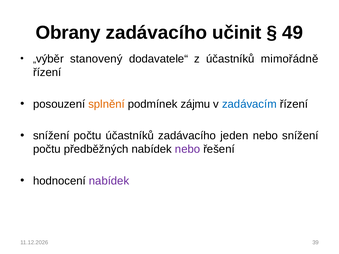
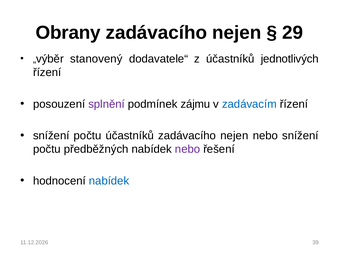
učinit: učinit -> nejen (237, 33)
49: 49 -> 29 (293, 33)
mimořádně: mimořádně -> jednotlivých (290, 59)
splnění colour: orange -> purple (107, 104)
účastníků zadávacího jeden: jeden -> nejen (234, 136)
nabídek colour: purple -> blue (109, 181)
